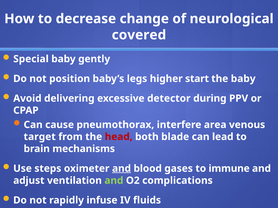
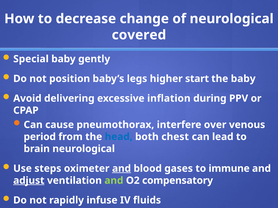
detector: detector -> inflation (169, 99)
area: area -> over (215, 125)
target: target -> period (40, 137)
head colour: red -> blue (119, 137)
blade: blade -> chest (175, 137)
brain mechanisms: mechanisms -> neurological (84, 149)
adjust underline: none -> present (29, 181)
complications: complications -> compensatory (178, 181)
